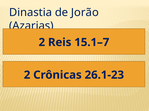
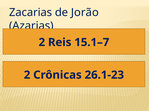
Dinastia: Dinastia -> Zacarias (31, 12)
